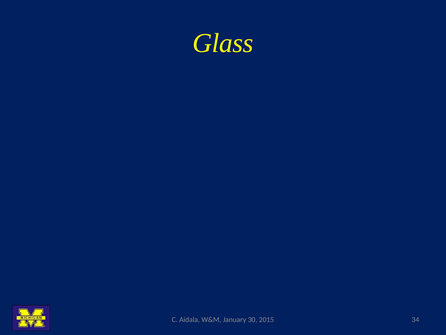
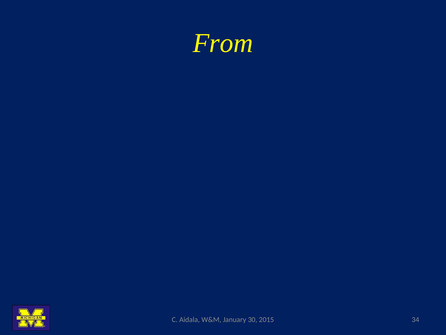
Glass: Glass -> From (223, 43)
